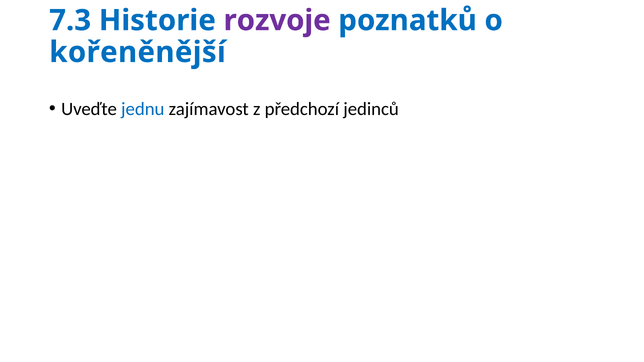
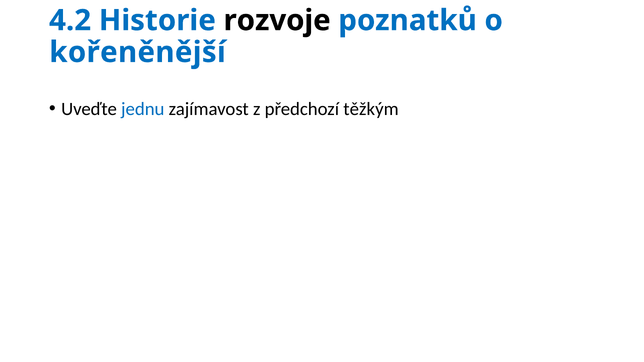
7.3: 7.3 -> 4.2 (70, 20)
rozvoje colour: purple -> black (277, 20)
jedinců: jedinců -> těžkým (371, 109)
